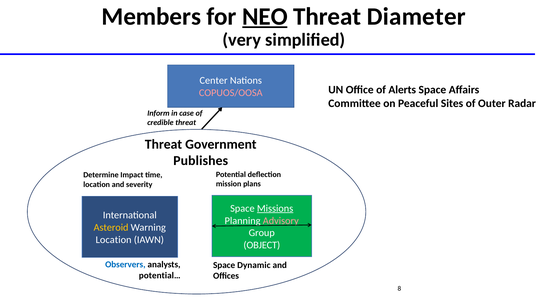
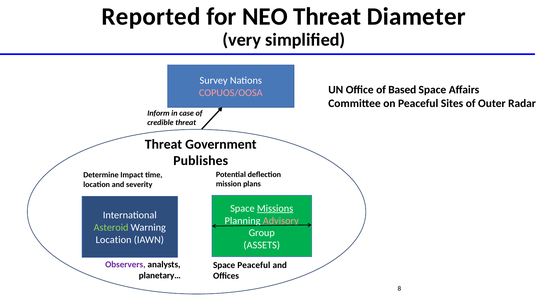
Members: Members -> Reported (151, 16)
NEO underline: present -> none (265, 16)
Center: Center -> Survey (214, 81)
Alerts: Alerts -> Based (402, 90)
Asteroid colour: yellow -> light green (111, 228)
OBJECT: OBJECT -> ASSETS (262, 246)
Observers colour: blue -> purple (125, 265)
Space Dynamic: Dynamic -> Peaceful (254, 266)
potential…: potential… -> planetary… (160, 276)
